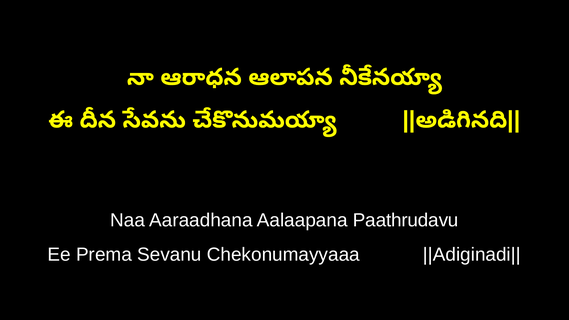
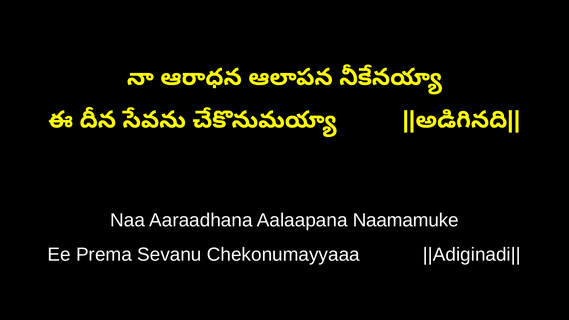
Paathrudavu: Paathrudavu -> Naamamuke (406, 220)
